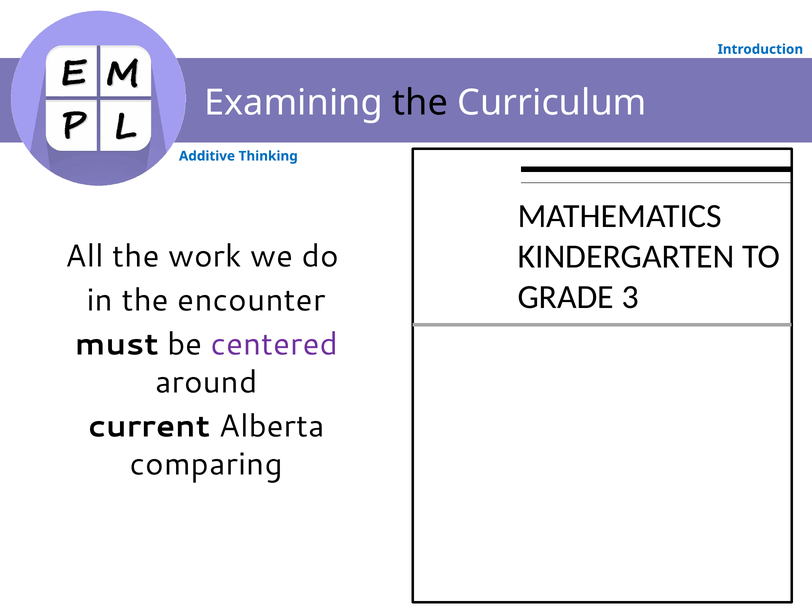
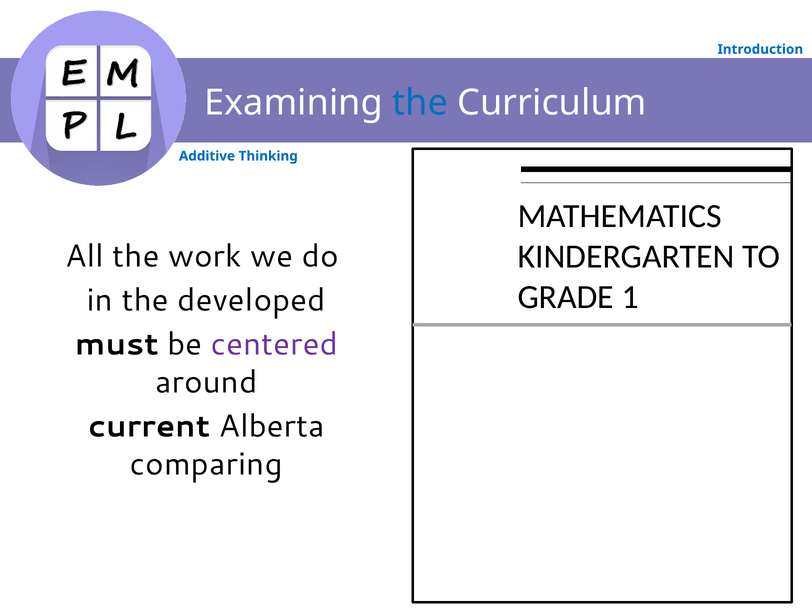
the colour: black -> blue (420, 103)
3: 3 -> 1 (630, 297)
encounter: encounter -> developed (252, 300)
